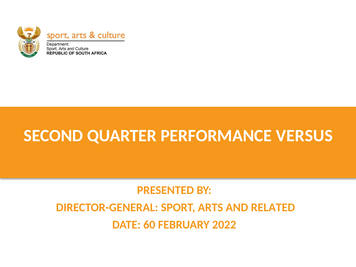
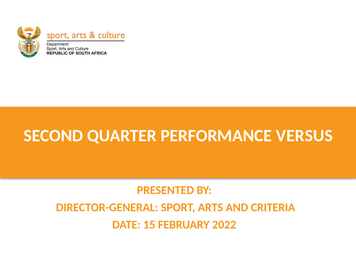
RELATED: RELATED -> CRITERIA (273, 208)
60: 60 -> 15 (149, 225)
